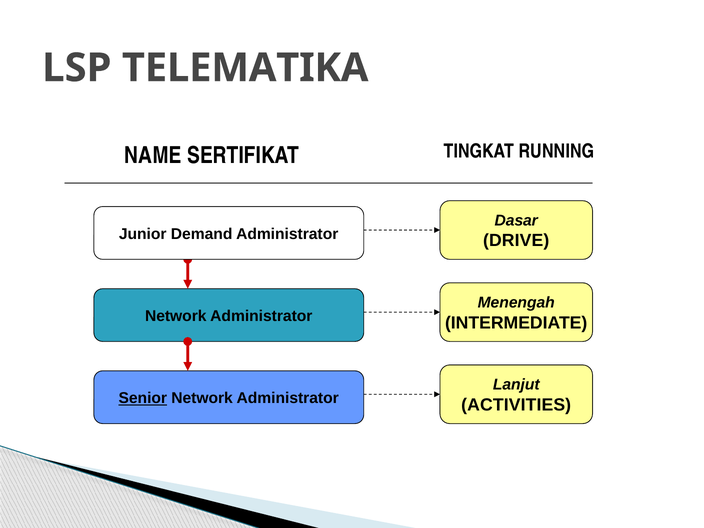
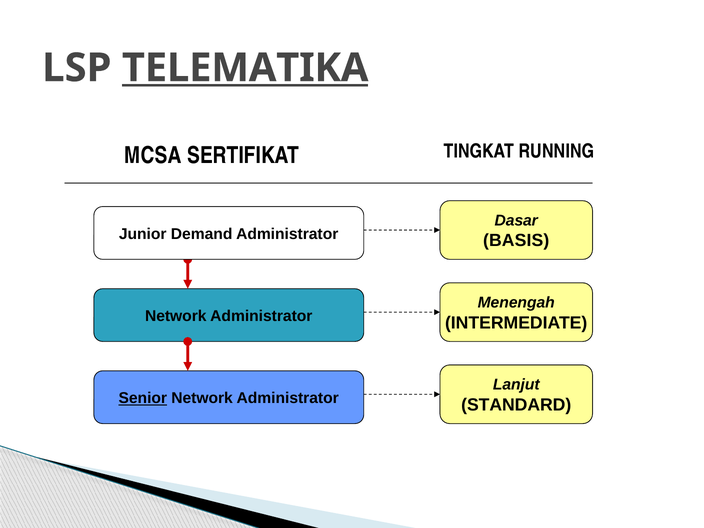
TELEMATIKA underline: none -> present (245, 68)
NAME: NAME -> MCSA (153, 155)
DRIVE: DRIVE -> BASIS (516, 241)
ACTIVITIES: ACTIVITIES -> STANDARD (516, 405)
